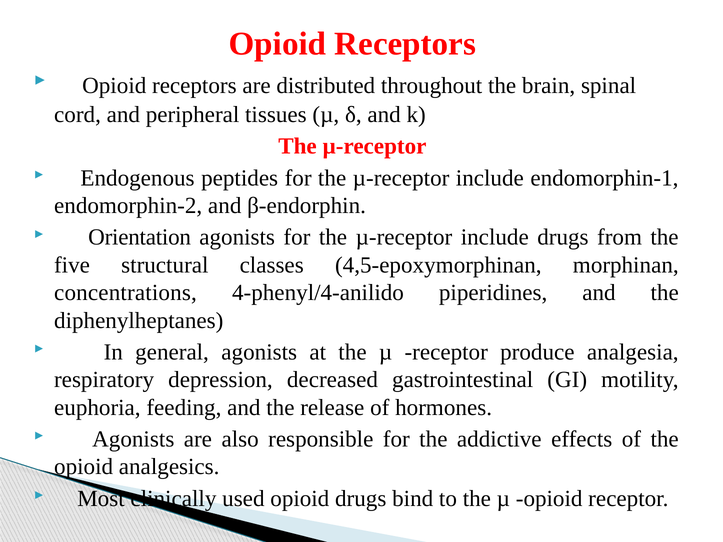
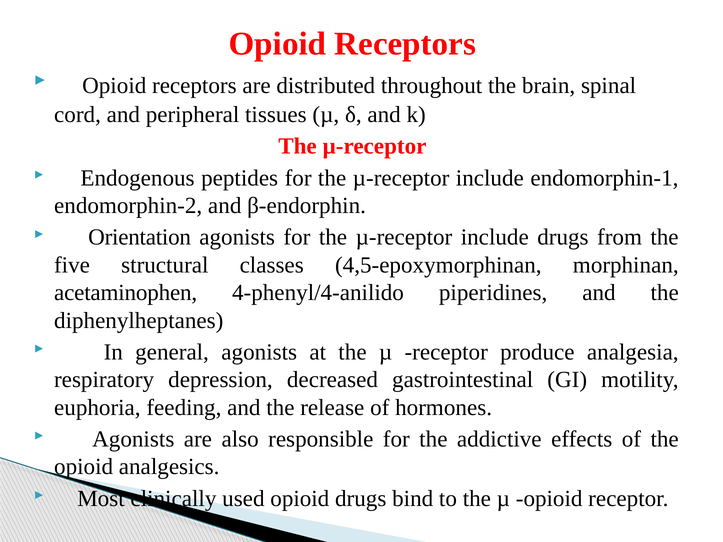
concentrations: concentrations -> acetaminophen (126, 293)
